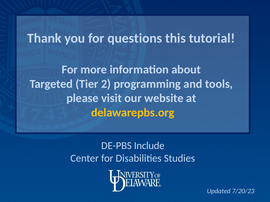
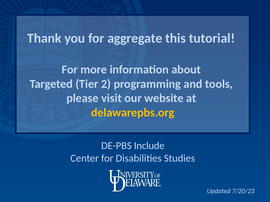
questions: questions -> aggregate (135, 38)
